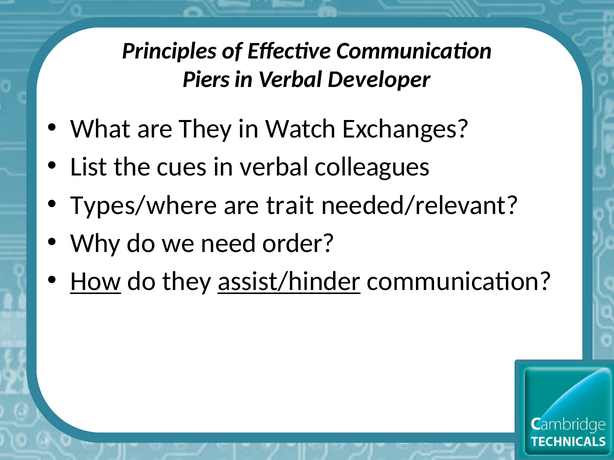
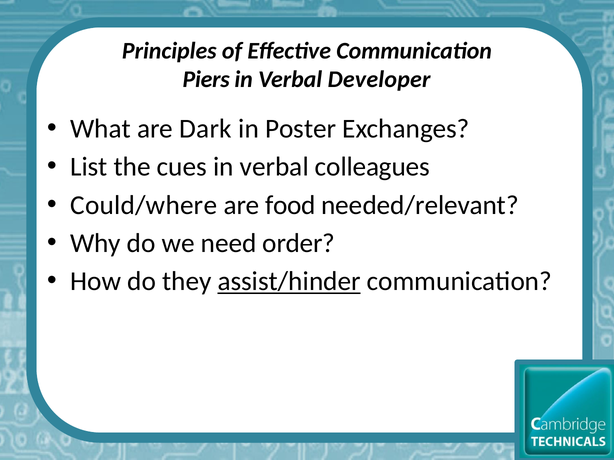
are They: They -> Dark (205, 129)
Watch: Watch -> Poster (301, 129)
Types/where: Types/where -> Could/where (144, 205)
trait: trait -> food (290, 205)
How underline: present -> none (96, 282)
